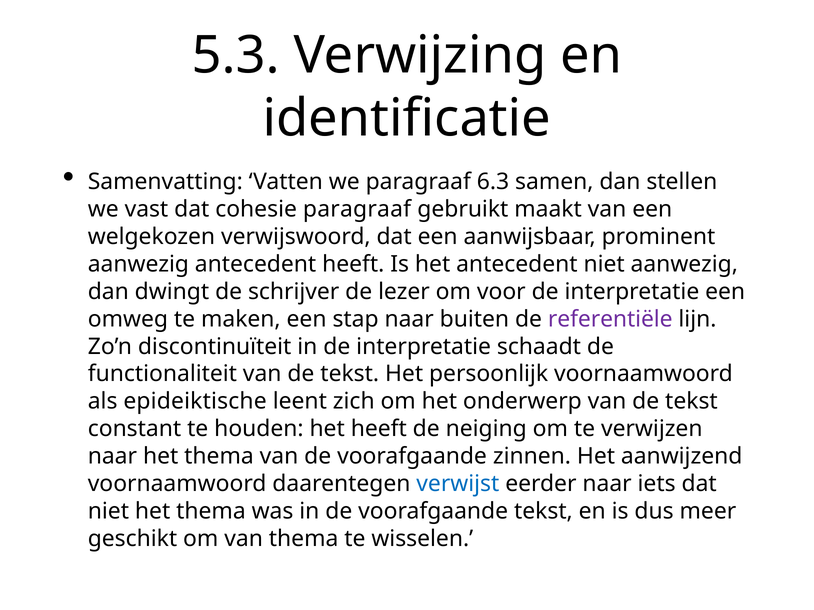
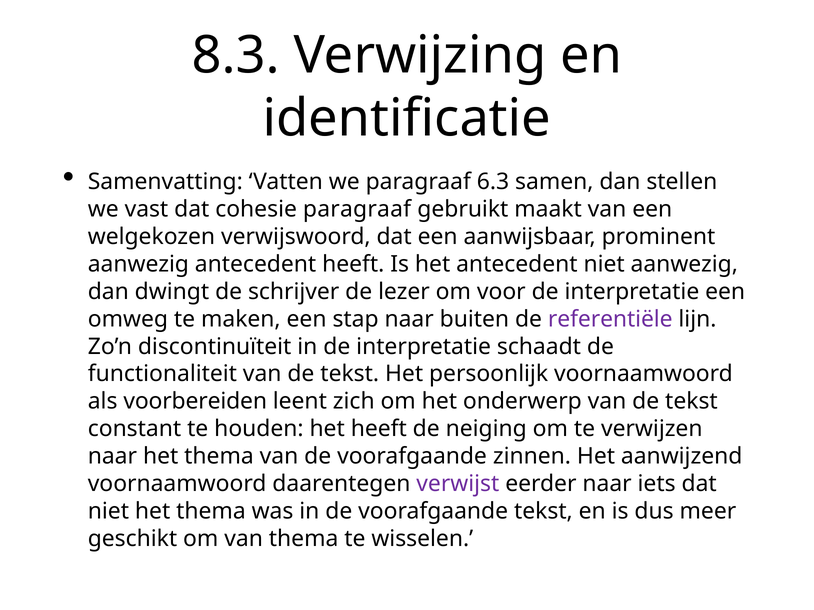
5.3: 5.3 -> 8.3 (236, 56)
epideiktische: epideiktische -> voorbereiden (195, 402)
verwijst colour: blue -> purple (458, 484)
